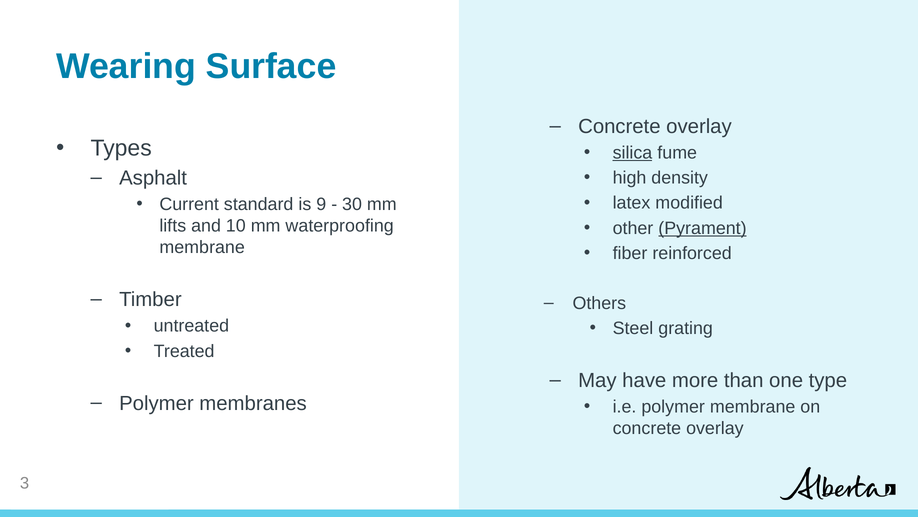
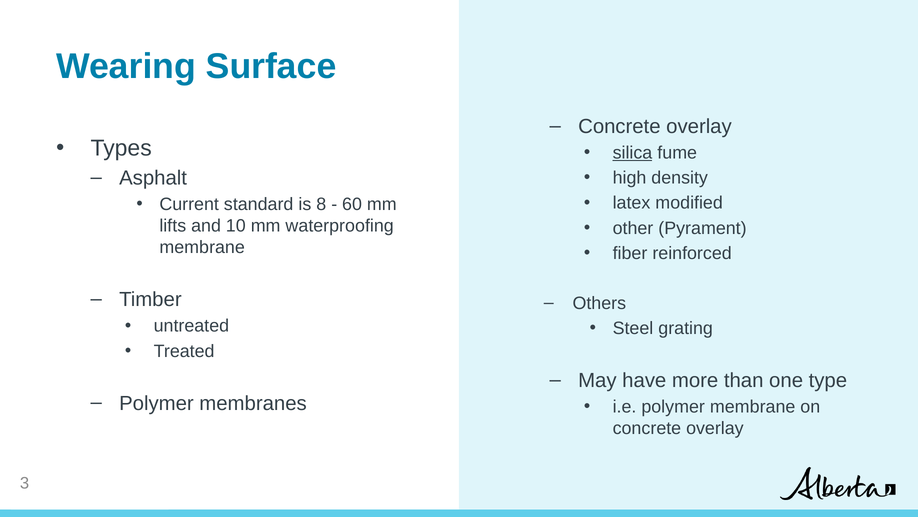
9: 9 -> 8 (321, 204)
30: 30 -> 60 (352, 204)
Pyrament underline: present -> none (702, 228)
